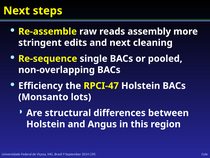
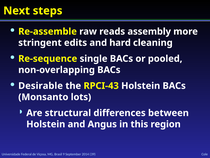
and next: next -> hard (120, 43)
Efficiency: Efficiency -> Desirable (41, 86)
RPCI-47: RPCI-47 -> RPCI-43 (101, 86)
